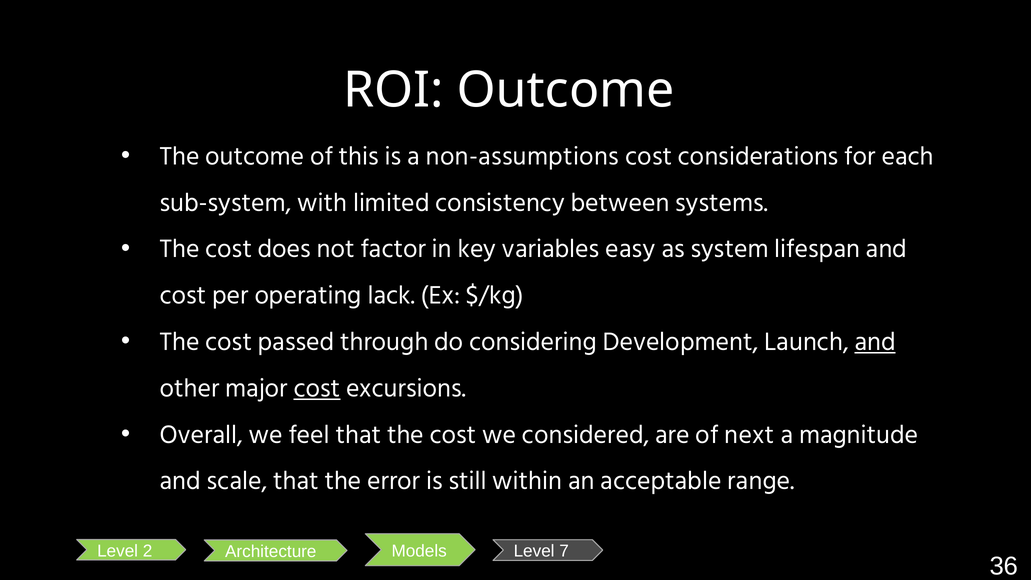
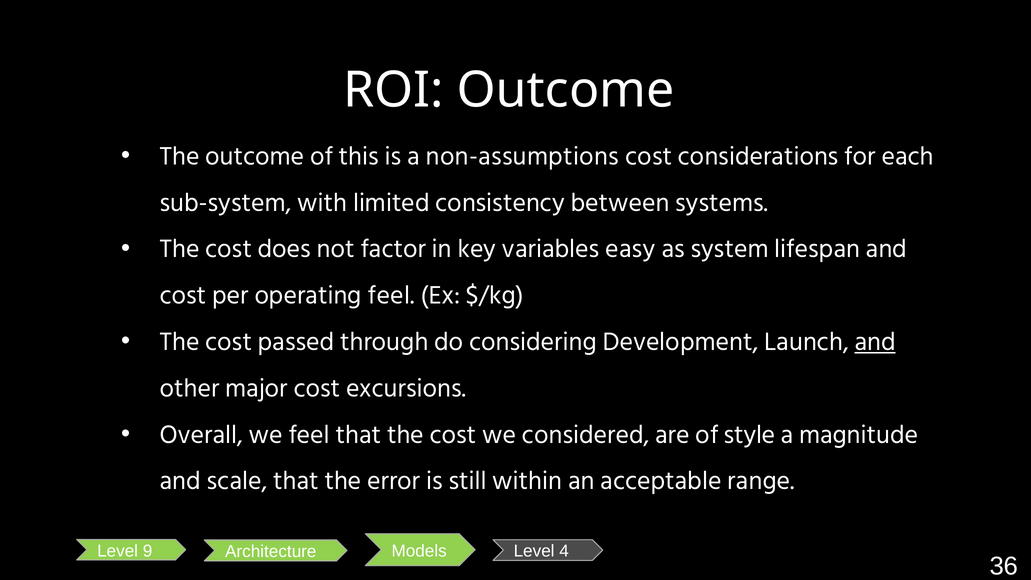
operating lack: lack -> feel (391, 295)
cost underline: present -> none (317, 388)
next: next -> style (750, 435)
2: 2 -> 9 (148, 551)
7: 7 -> 4 (564, 551)
